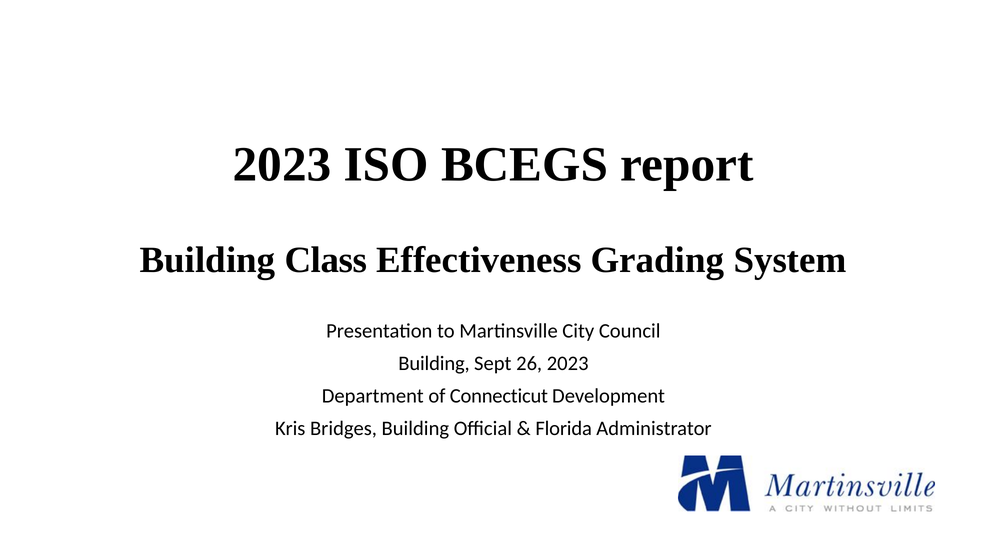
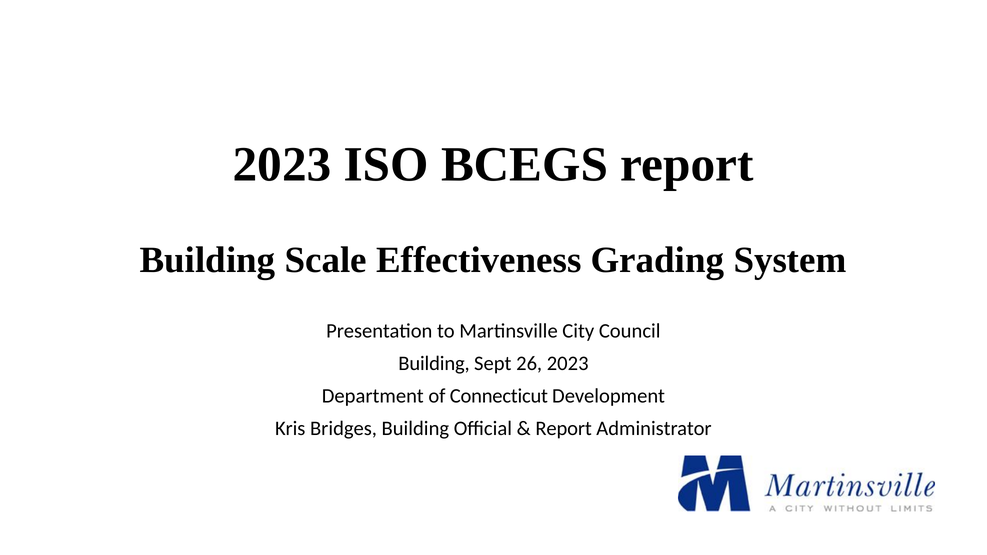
Class: Class -> Scale (326, 260)
Florida: Florida -> Report (564, 429)
